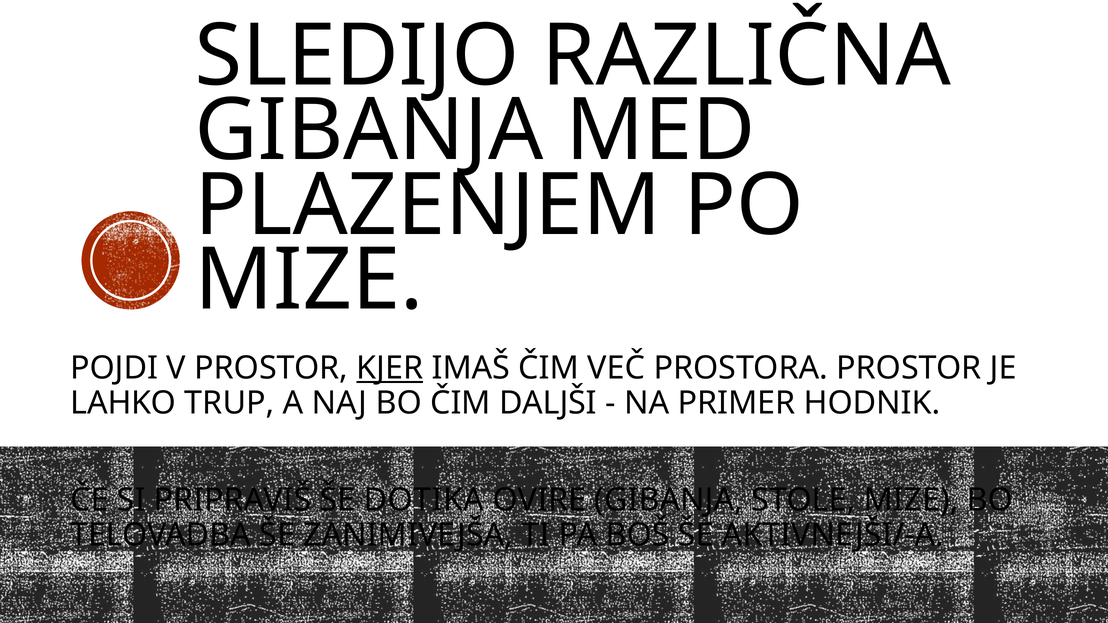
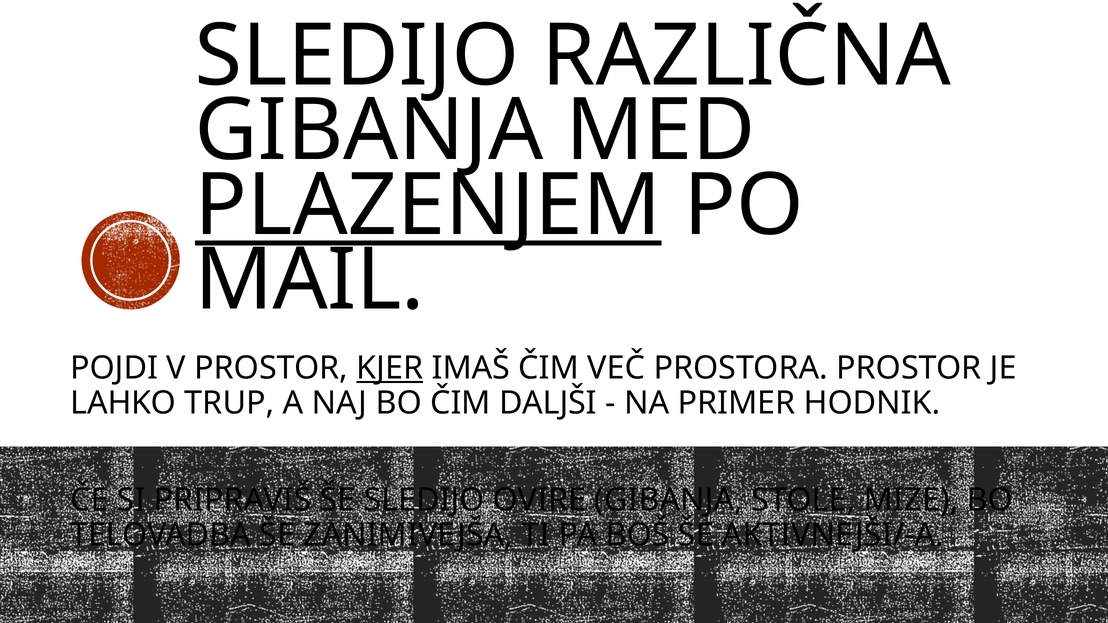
PLAZENJEM underline: none -> present (428, 206)
MIZE: MIZE -> MAIL (310, 281)
ŠE DOTIKA: DOTIKA -> SLEDIJO (424, 501)
